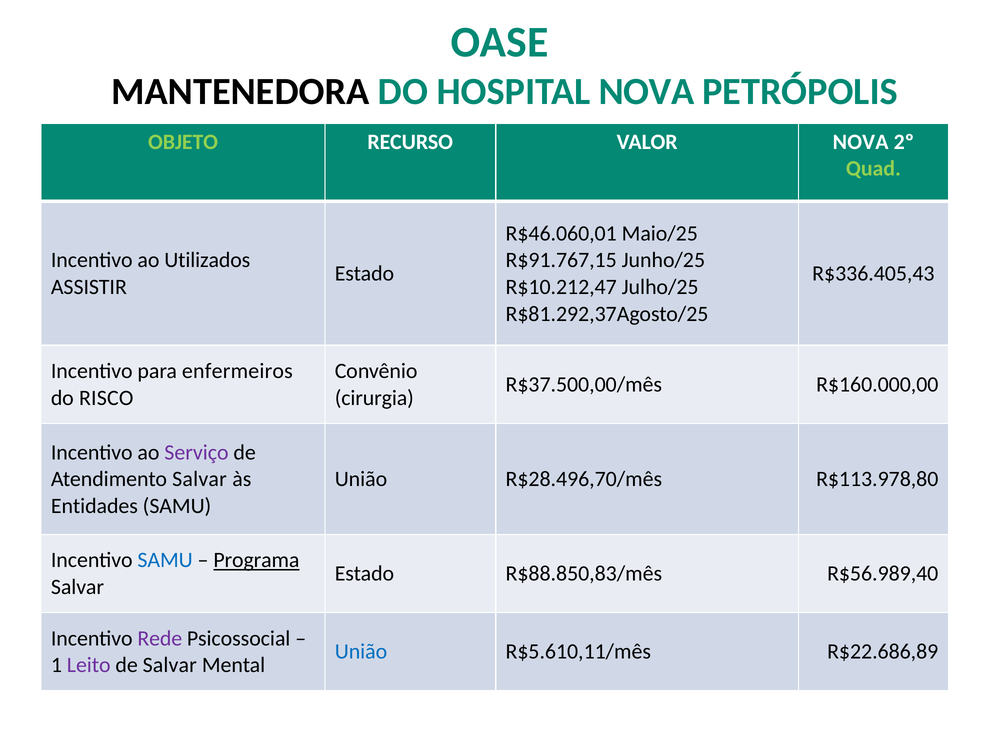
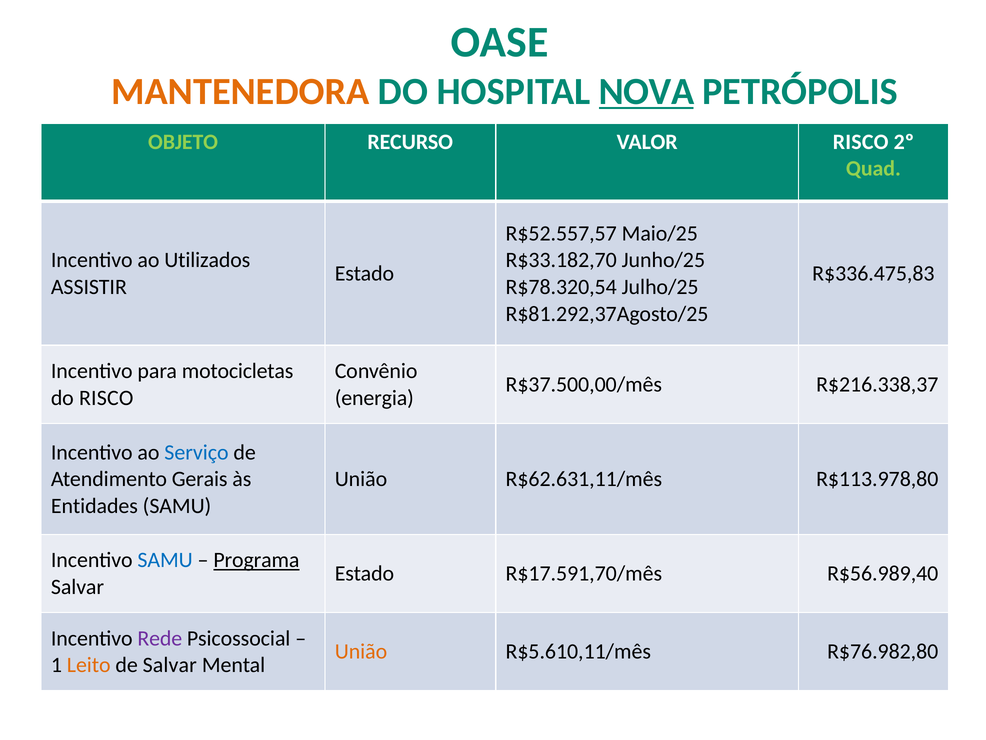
MANTENEDORA colour: black -> orange (240, 91)
NOVA underline: none -> present (646, 91)
VALOR NOVA: NOVA -> RISCO (861, 142)
R$46.060,01: R$46.060,01 -> R$52.557,57 (561, 233)
R$91.767,15: R$91.767,15 -> R$33.182,70 (561, 260)
R$336.405,43: R$336.405,43 -> R$336.475,83 (873, 273)
R$10.212,47: R$10.212,47 -> R$78.320,54 (561, 287)
enfermeiros: enfermeiros -> motocicletas (238, 371)
R$160.000,00: R$160.000,00 -> R$216.338,37 (877, 384)
cirurgia: cirurgia -> energia (374, 398)
Serviço colour: purple -> blue (196, 452)
Atendimento Salvar: Salvar -> Gerais (200, 479)
R$28.496,70/mês: R$28.496,70/mês -> R$62.631,11/mês (584, 479)
R$88.850,83/mês: R$88.850,83/mês -> R$17.591,70/mês (584, 573)
União colour: blue -> orange (361, 651)
R$22.686,89: R$22.686,89 -> R$76.982,80 (883, 651)
Leito colour: purple -> orange (89, 665)
